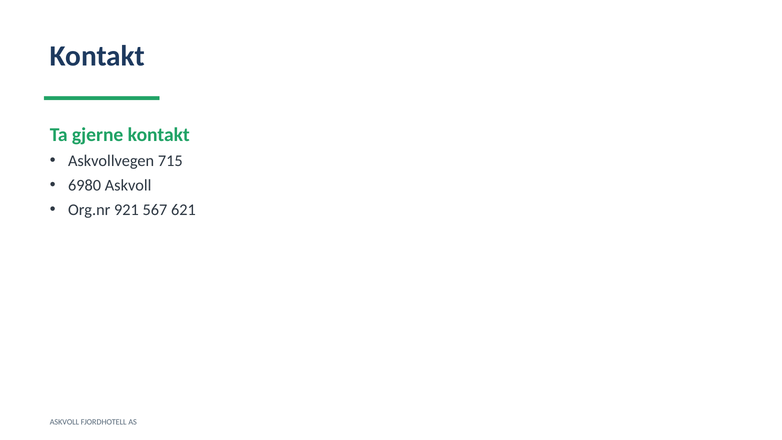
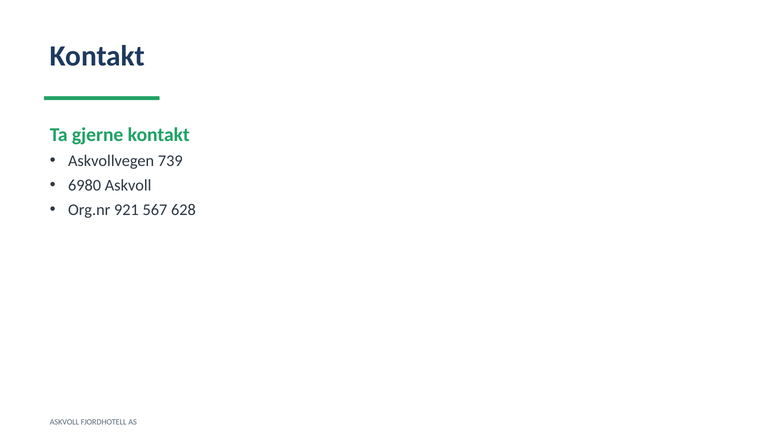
715: 715 -> 739 (170, 161)
621: 621 -> 628 (183, 210)
